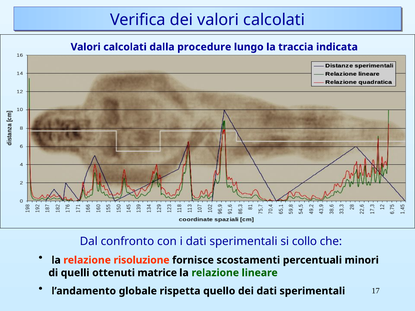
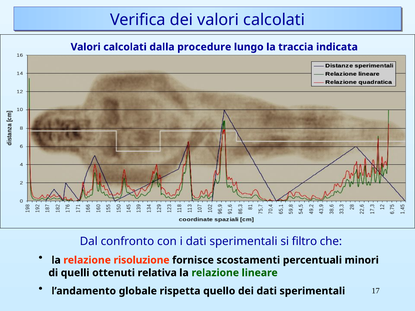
collo: collo -> filtro (304, 241)
matrice: matrice -> relativa (157, 273)
